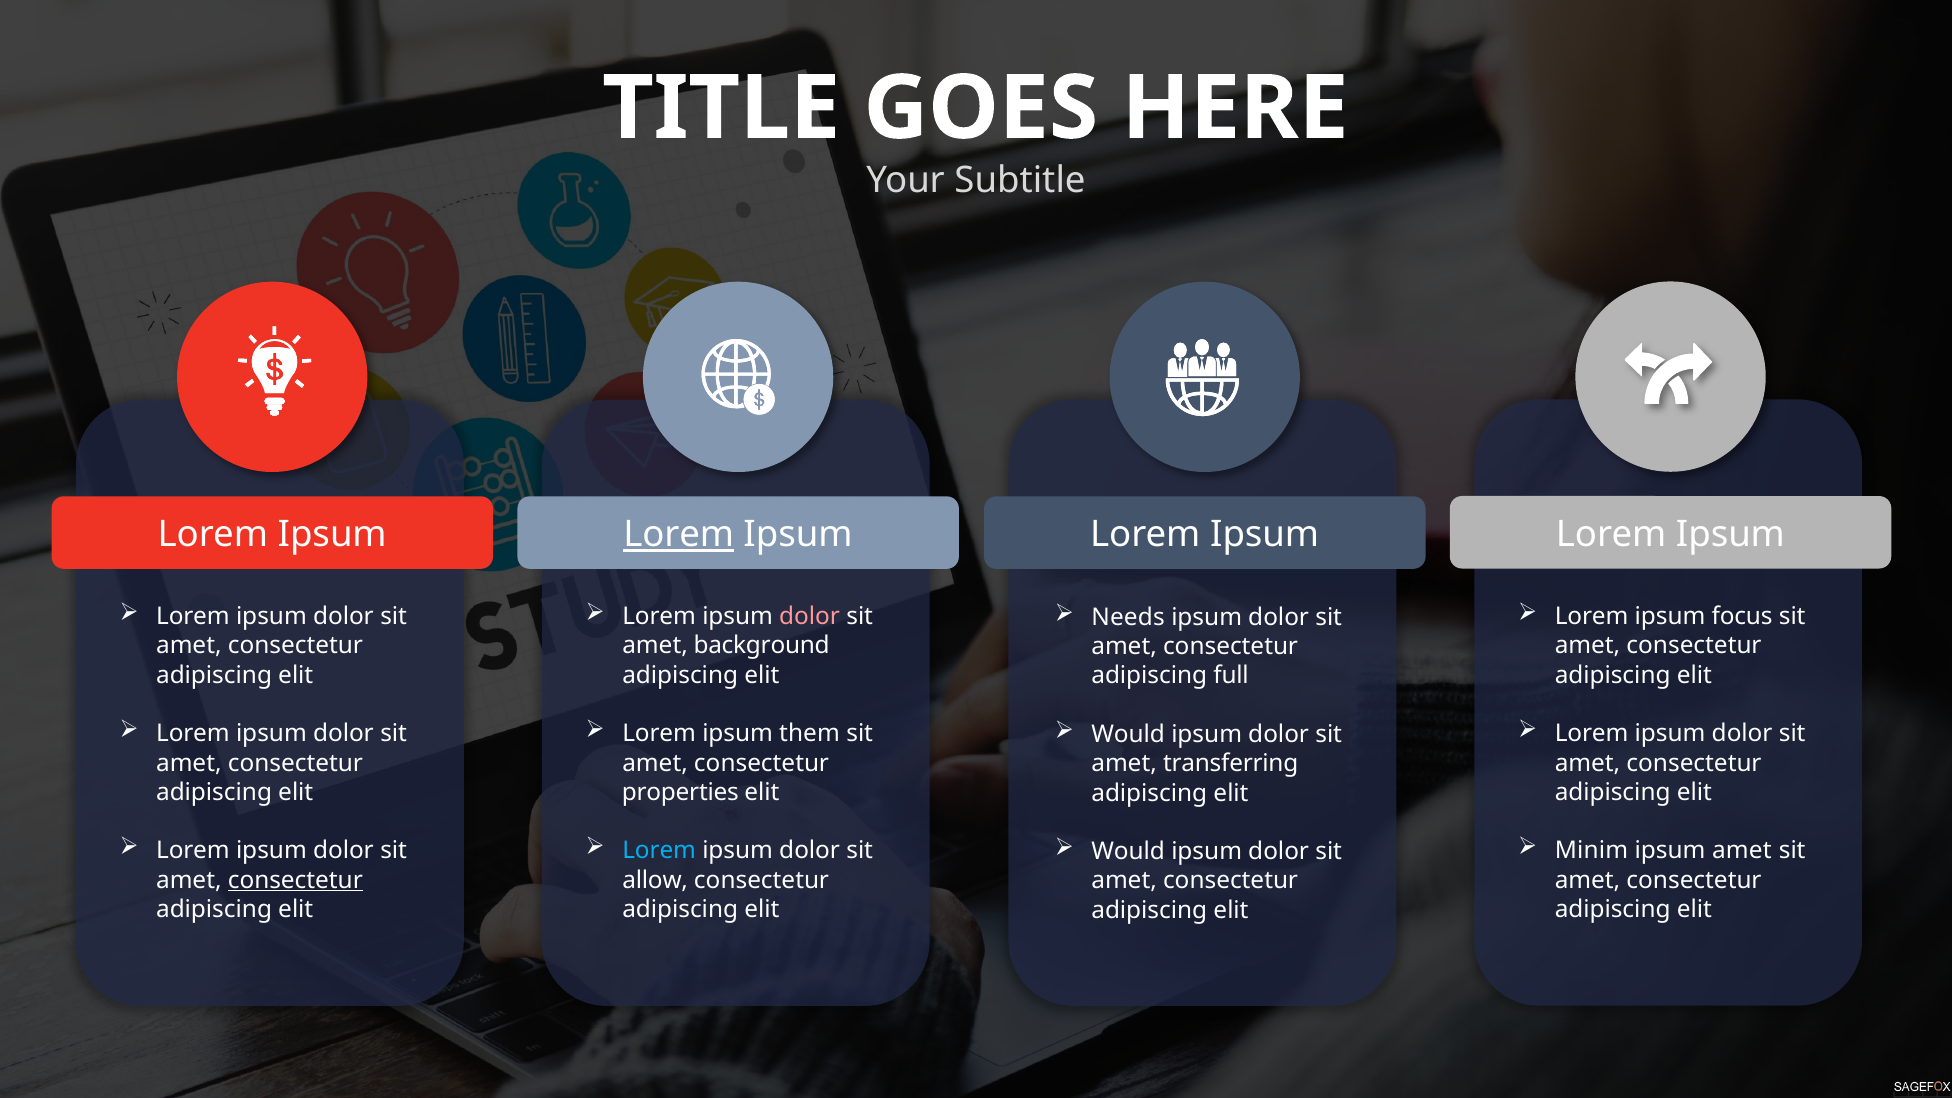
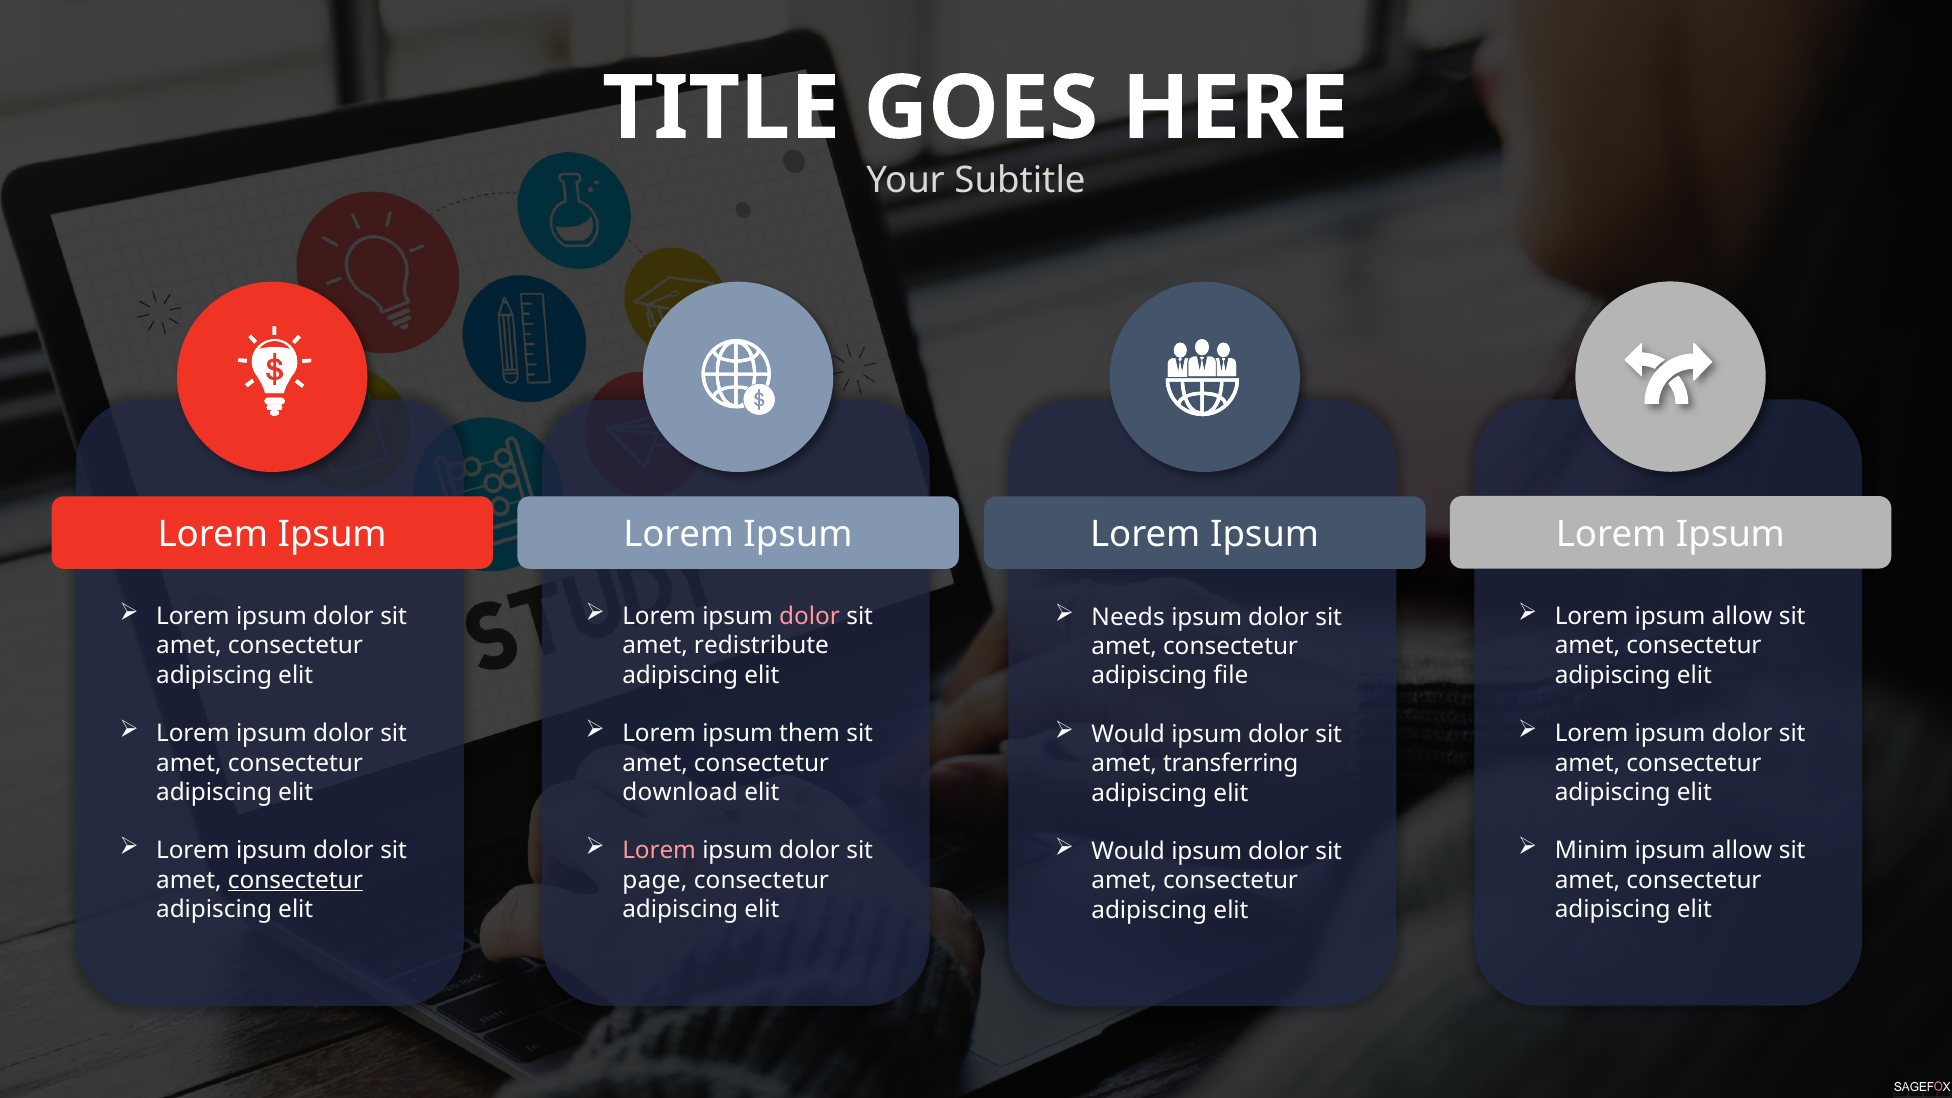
Lorem underline: present -> none (679, 535)
Lorem ipsum focus: focus -> allow (1742, 617)
background: background -> redistribute (761, 646)
full: full -> file (1231, 676)
properties: properties -> download (680, 792)
Lorem colour: light blue -> pink (659, 851)
amet: amet -> allow (1742, 851)
allow: allow -> page (655, 880)
